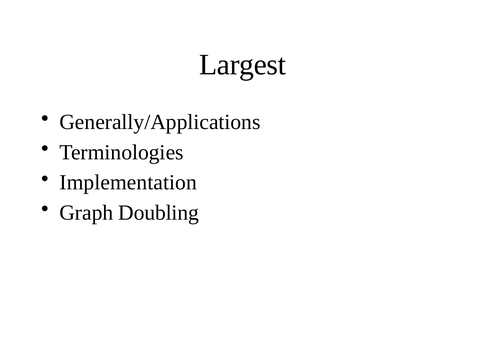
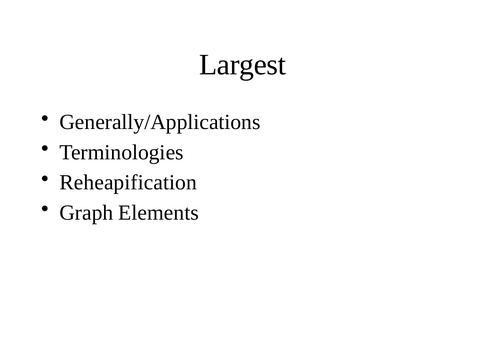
Implementation: Implementation -> Reheapification (128, 182)
Doubling: Doubling -> Elements (159, 213)
